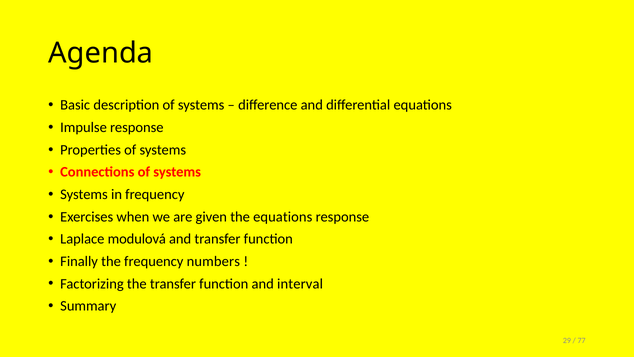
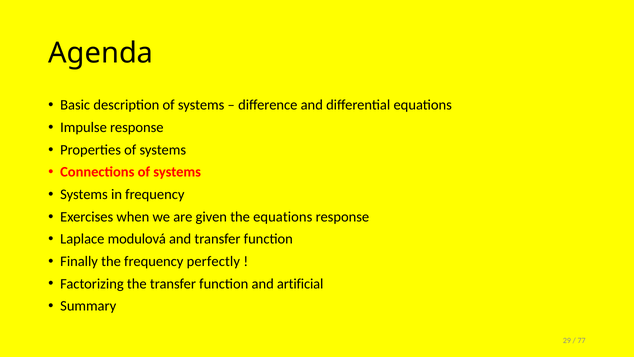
numbers: numbers -> perfectly (213, 261)
interval: interval -> artificial (300, 283)
